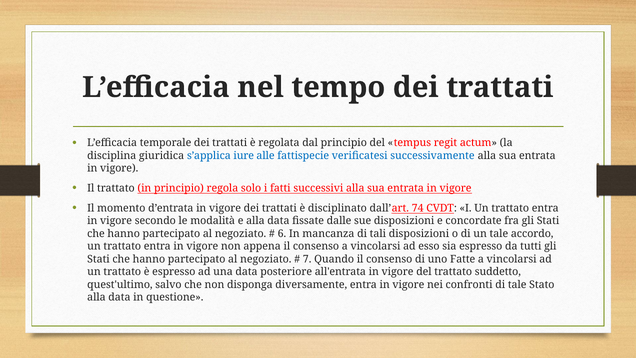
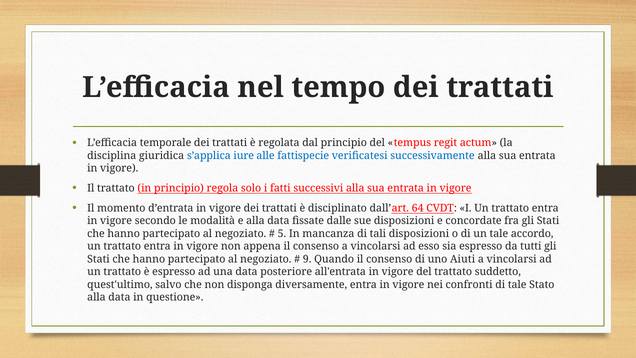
74: 74 -> 64 (418, 208)
6: 6 -> 5 (282, 233)
7: 7 -> 9 (307, 259)
Fatte: Fatte -> Aiuti (463, 259)
